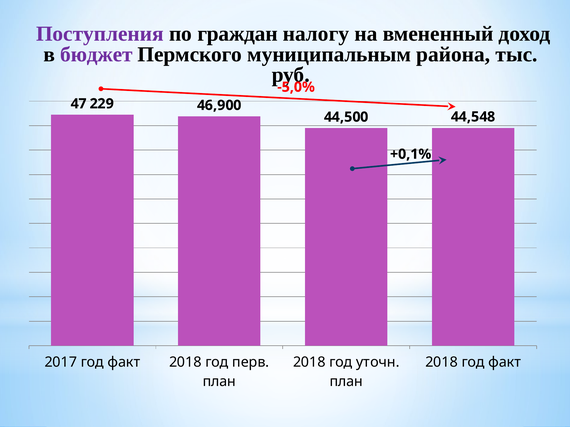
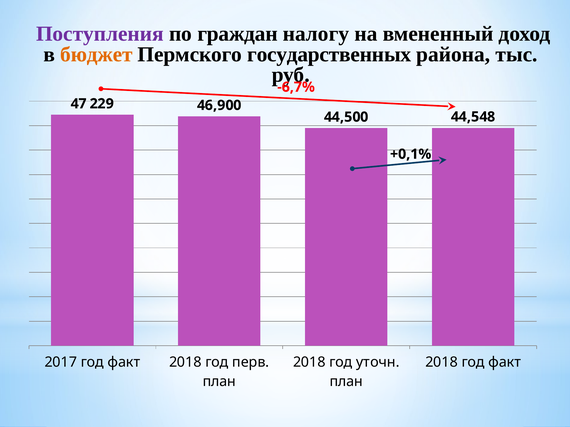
бюджет colour: purple -> orange (96, 54)
муниципальным: муниципальным -> государственных (329, 54)
-5,0%: -5,0% -> -6,7% (296, 87)
